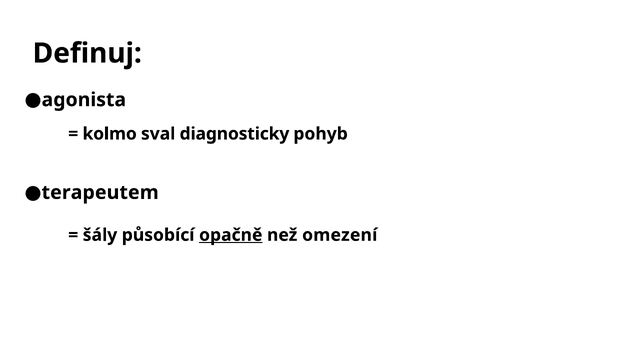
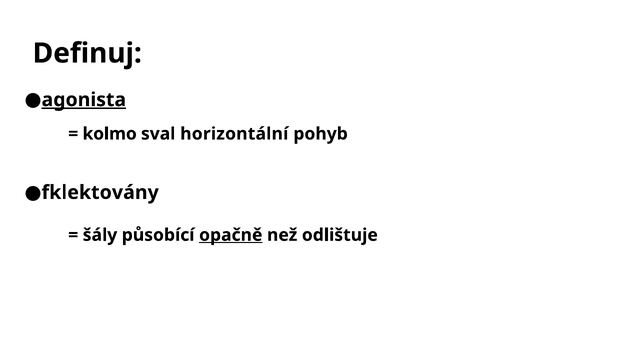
agonista underline: none -> present (84, 100)
diagnosticky: diagnosticky -> horizontální (234, 134)
terapeutem: terapeutem -> fklektovány (100, 192)
omezení: omezení -> odlištuje (340, 235)
